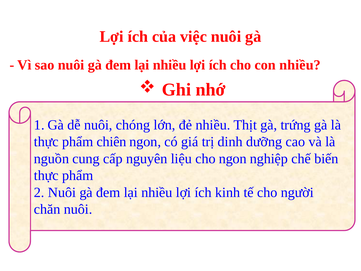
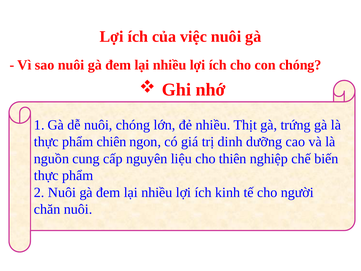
con nhiều: nhiều -> chóng (300, 65)
cho ngon: ngon -> thiên (233, 159)
